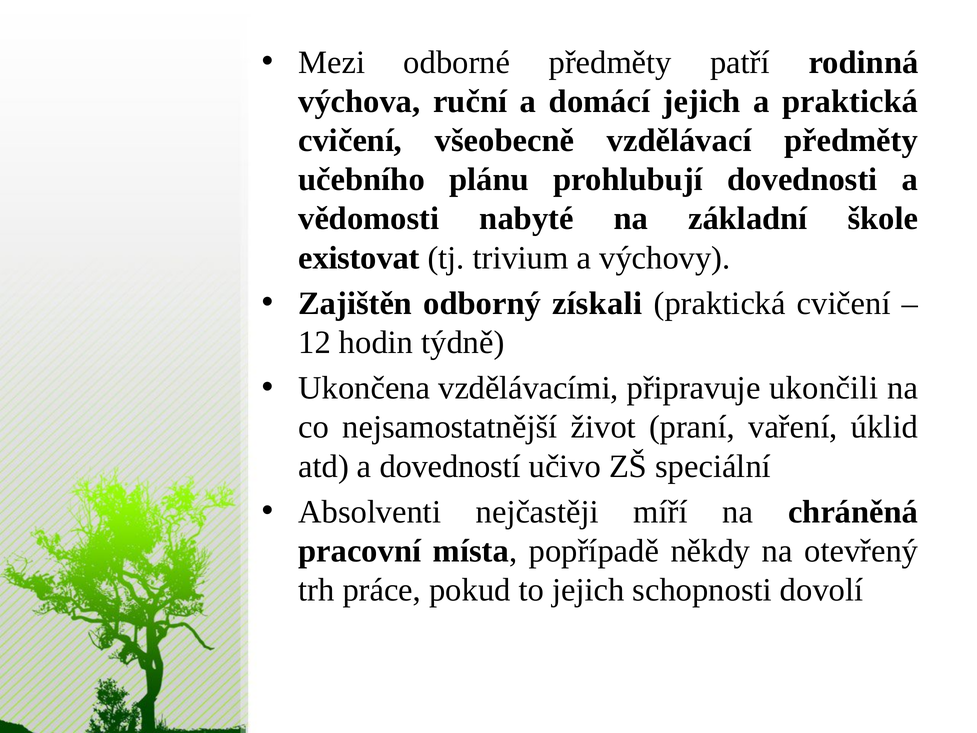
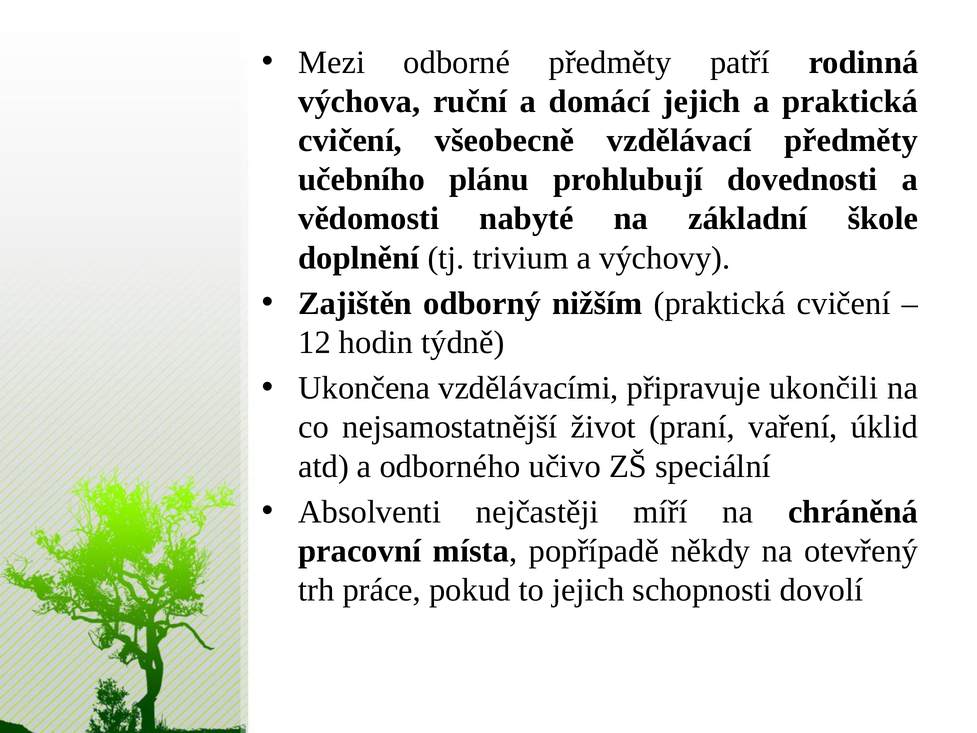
existovat: existovat -> doplnění (359, 258)
získali: získali -> nižším (597, 303)
dovedností: dovedností -> odborného (450, 466)
